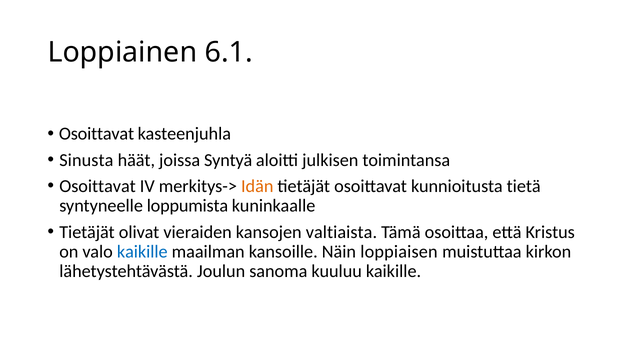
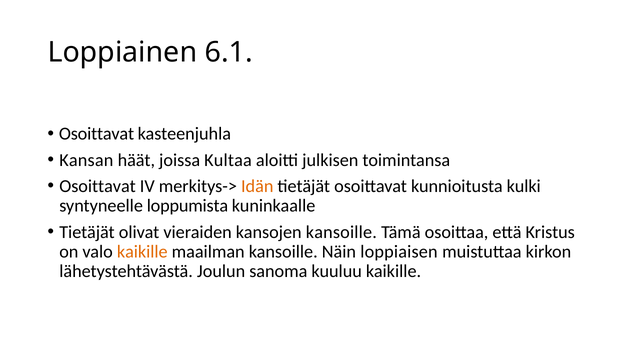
Sinusta: Sinusta -> Kansan (86, 160)
Syntyä: Syntyä -> Kultaa (228, 160)
tietä: tietä -> kulki (524, 186)
kansojen valtiaista: valtiaista -> kansoille (341, 232)
kaikille colour: blue -> orange (142, 252)
